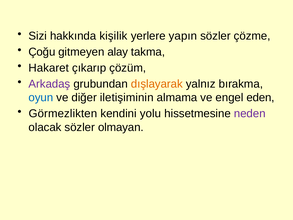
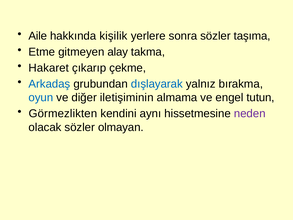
Sizi: Sizi -> Aile (38, 36)
yapın: yapın -> sonra (183, 36)
çözme: çözme -> taşıma (252, 36)
Çoğu: Çoğu -> Etme (42, 52)
çözüm: çözüm -> çekme (128, 68)
Arkadaş colour: purple -> blue (49, 84)
dışlayarak colour: orange -> blue (157, 84)
eden: eden -> tutun (260, 97)
yolu: yolu -> aynı (151, 113)
